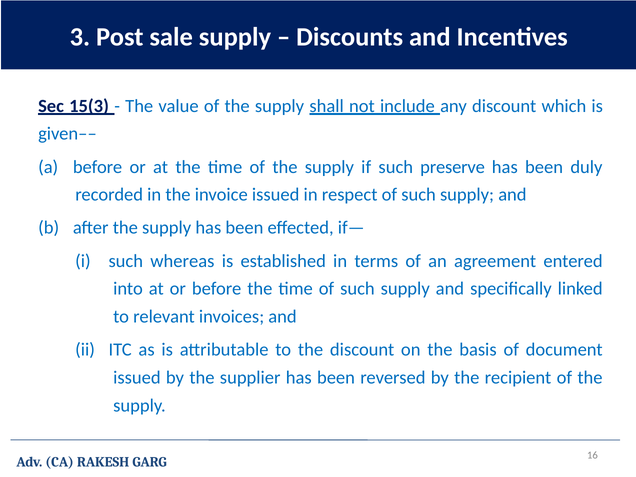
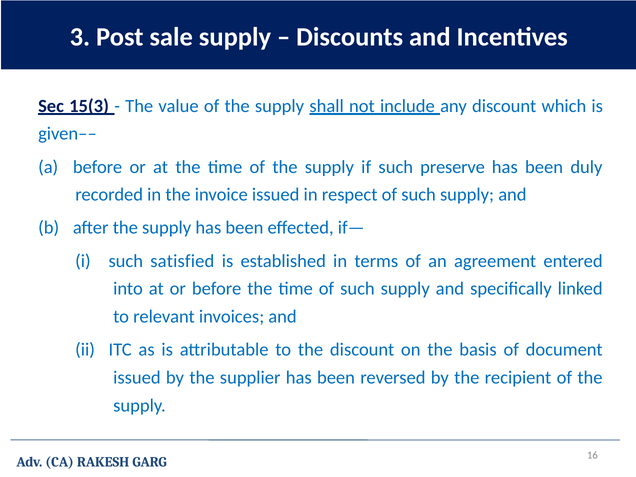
whereas: whereas -> satisfied (182, 261)
